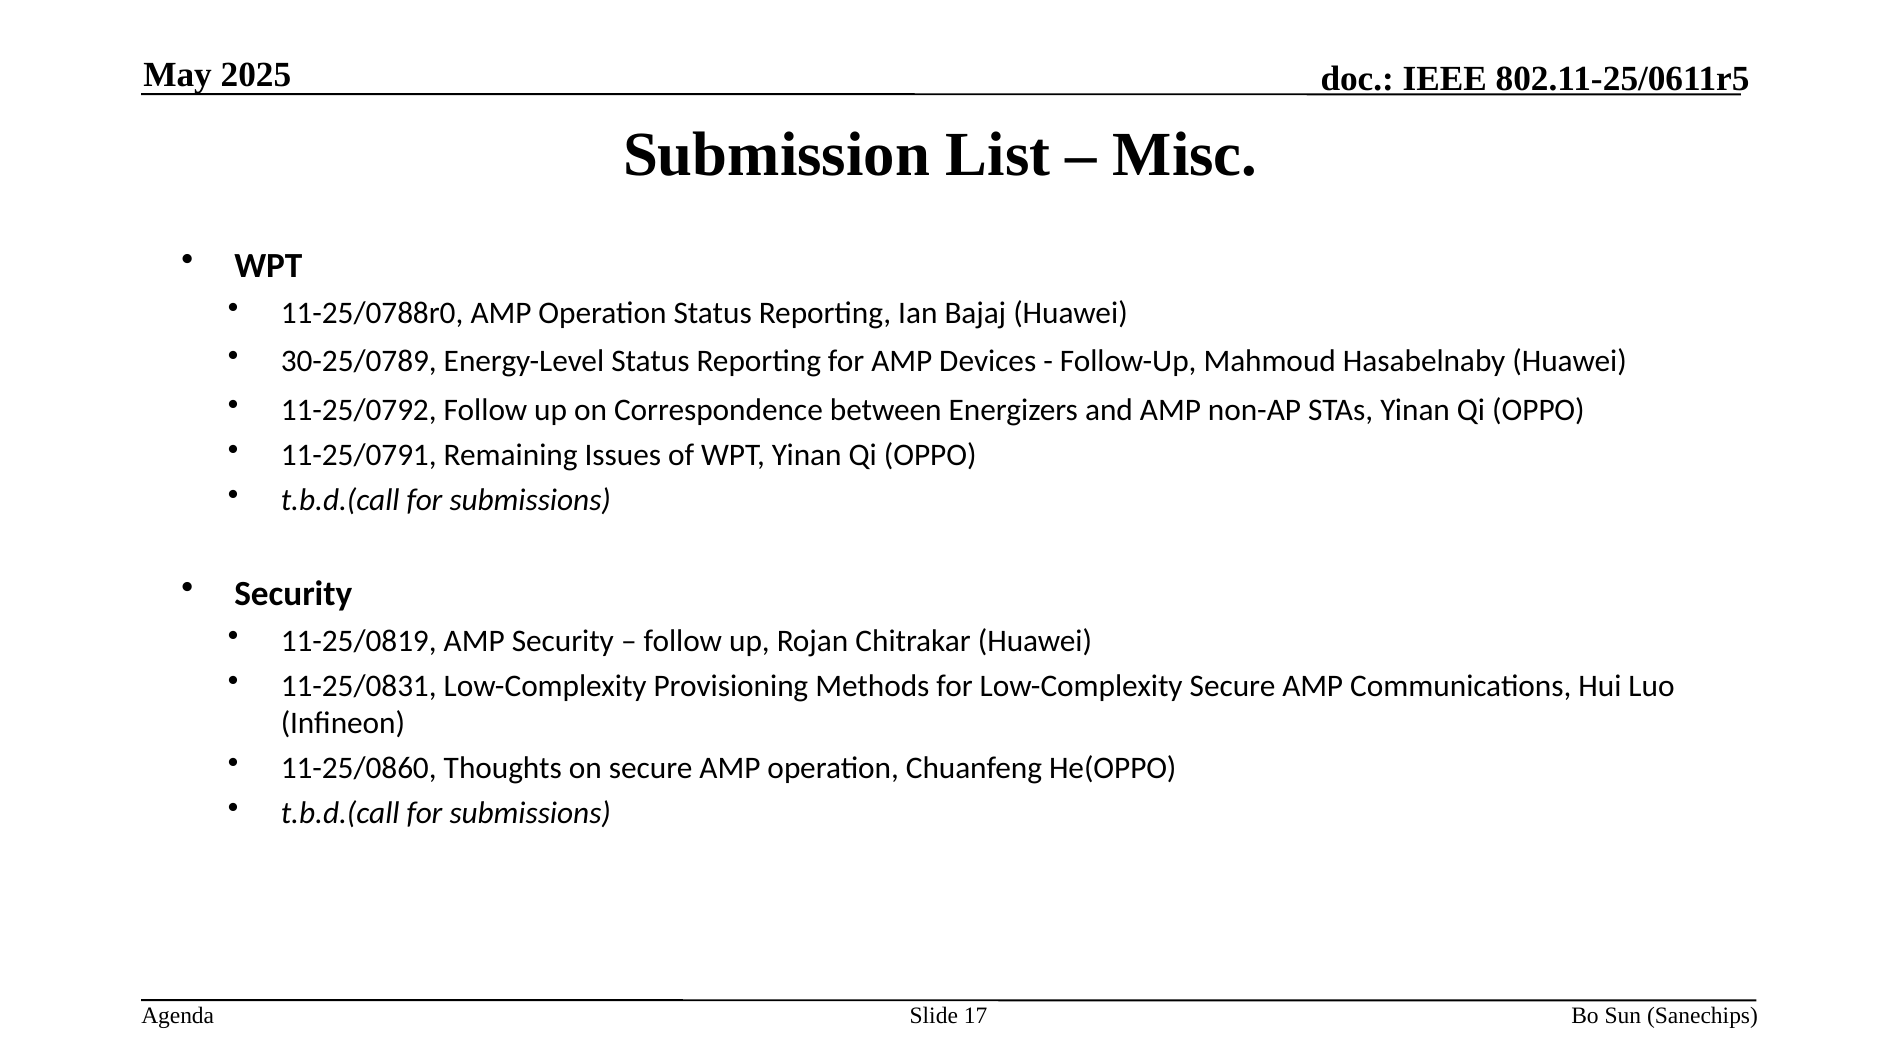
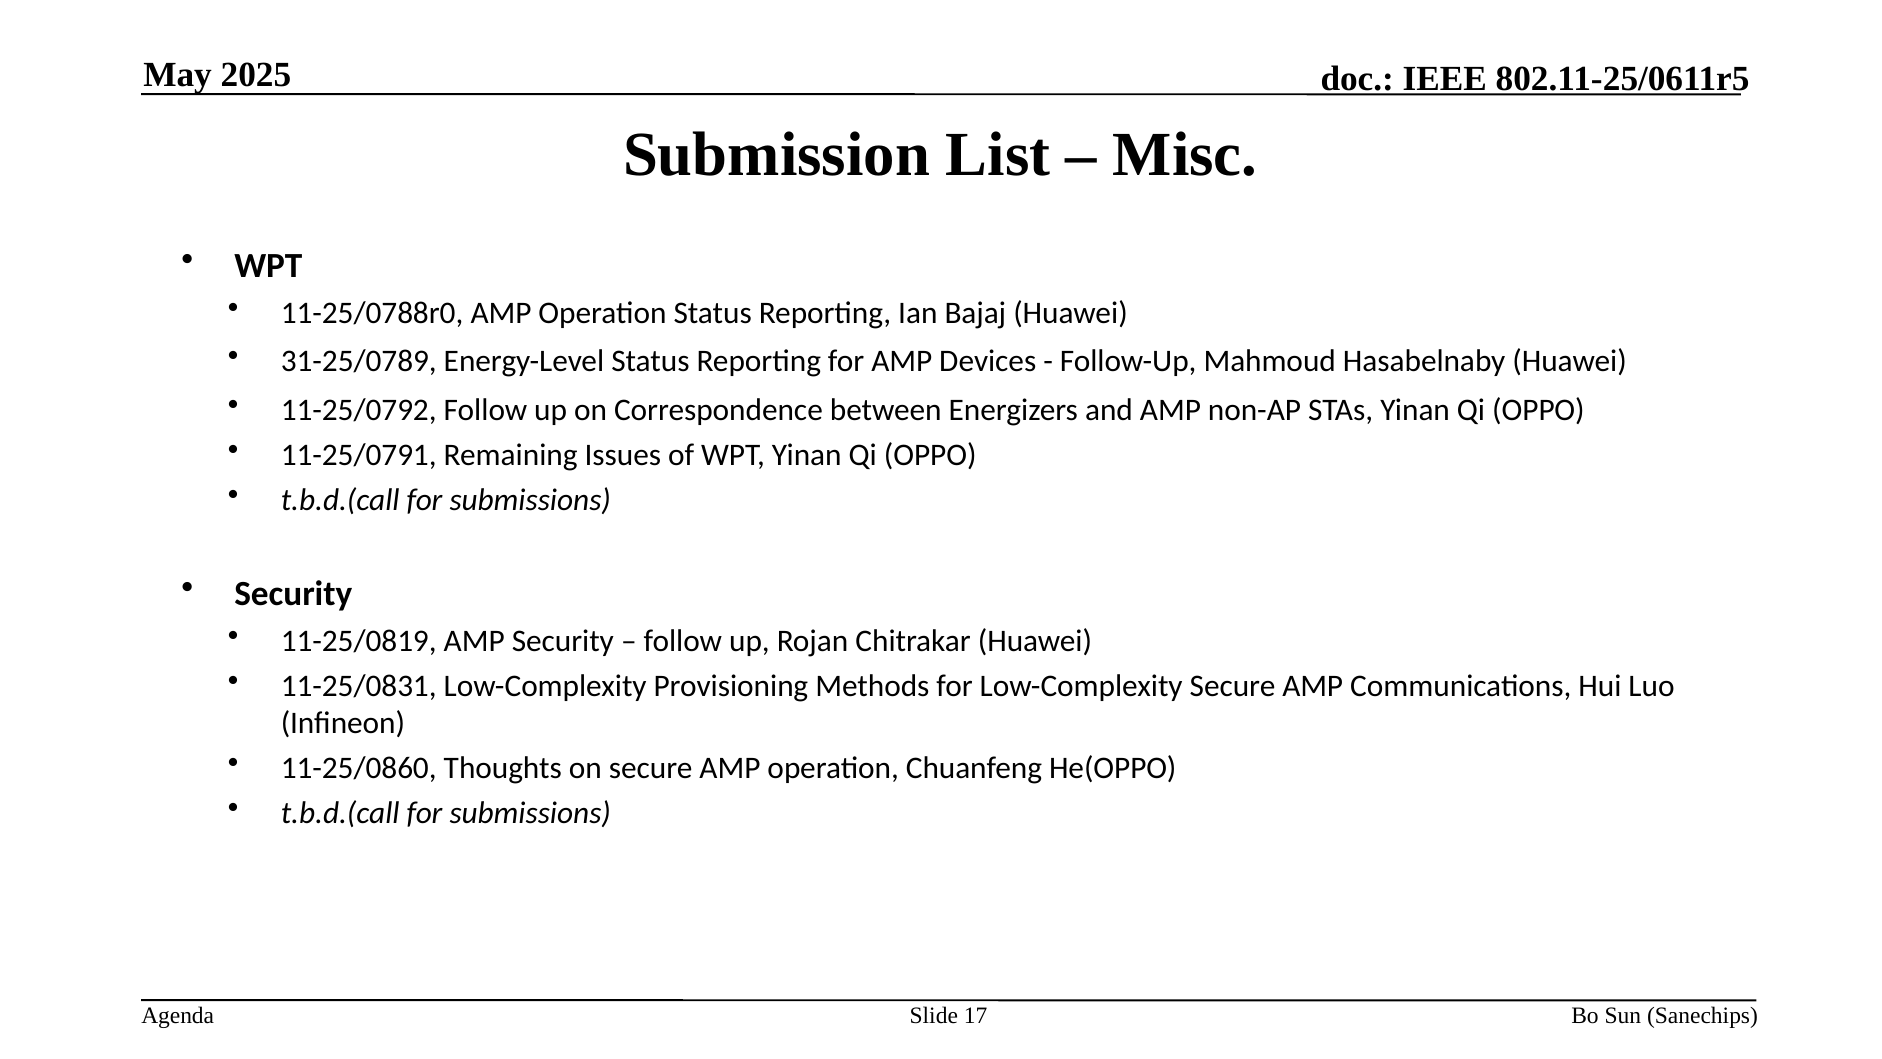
30-25/0789: 30-25/0789 -> 31-25/0789 (359, 361)
